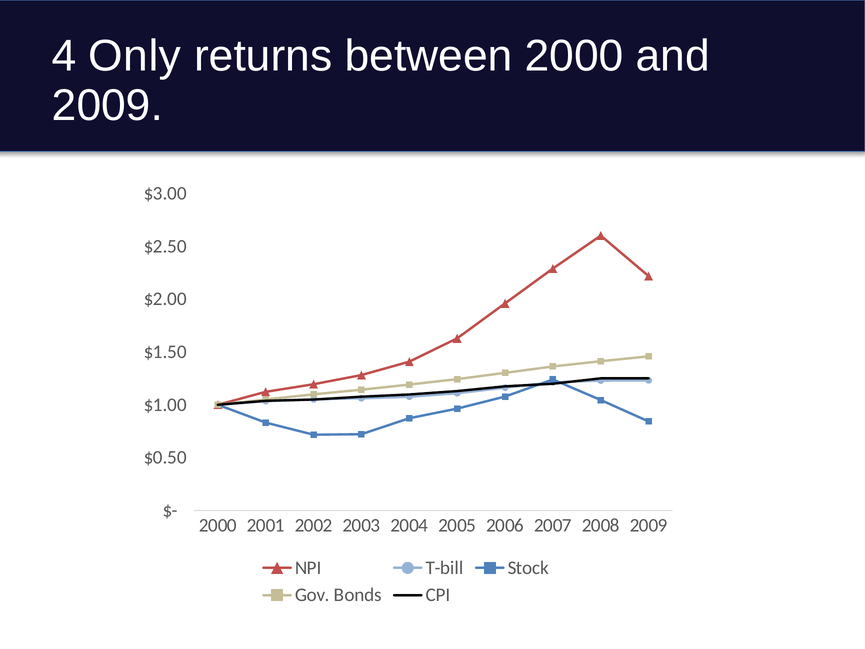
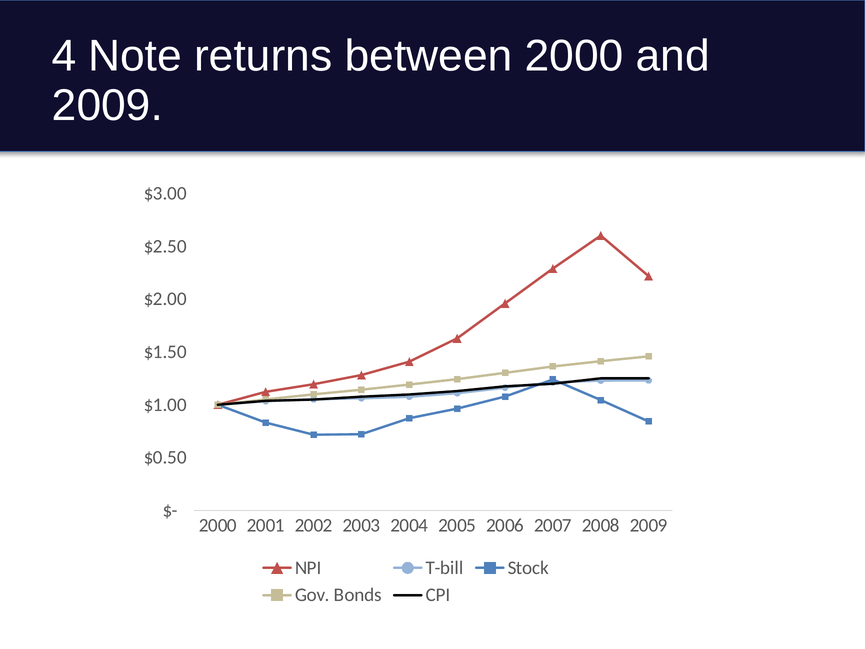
Only: Only -> Note (135, 56)
